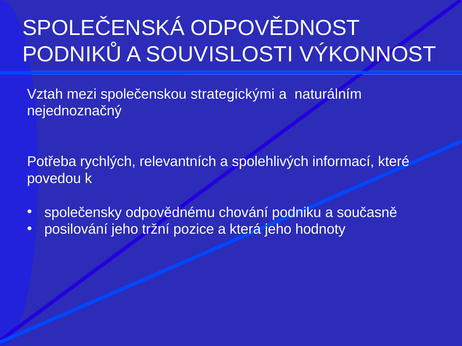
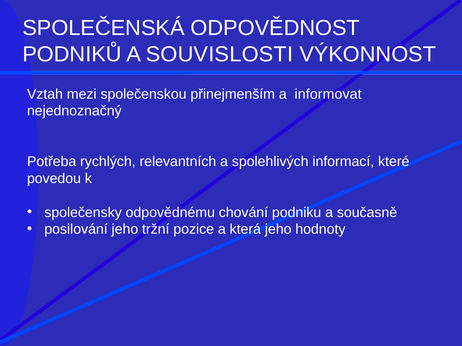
strategickými: strategickými -> přinejmenším (233, 94)
naturálním: naturálním -> informovat (328, 94)
